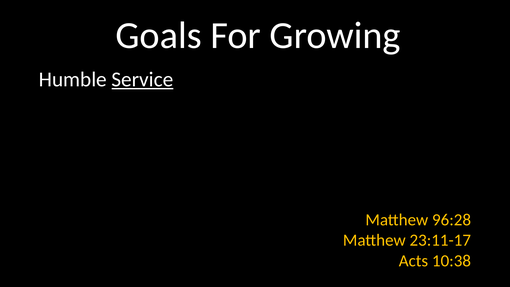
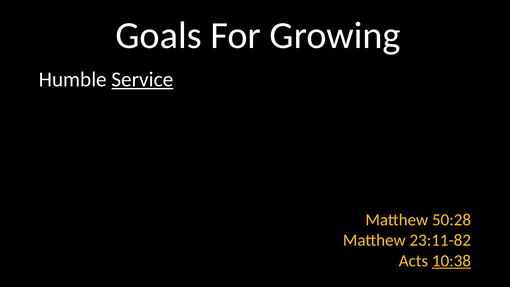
96:28: 96:28 -> 50:28 (452, 220)
23:11-17: 23:11-17 -> 23:11-82 (440, 240)
10:38 underline: none -> present (452, 261)
